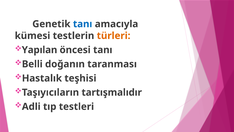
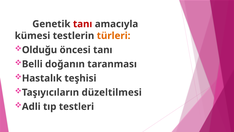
tanı colour: blue -> red (83, 24)
Yapılan: Yapılan -> Olduğu (40, 50)
tartışmalıdır: tartışmalıdır -> düzeltilmesi (112, 92)
